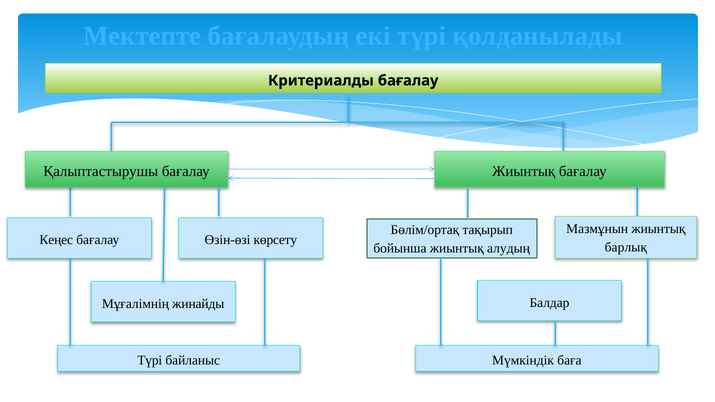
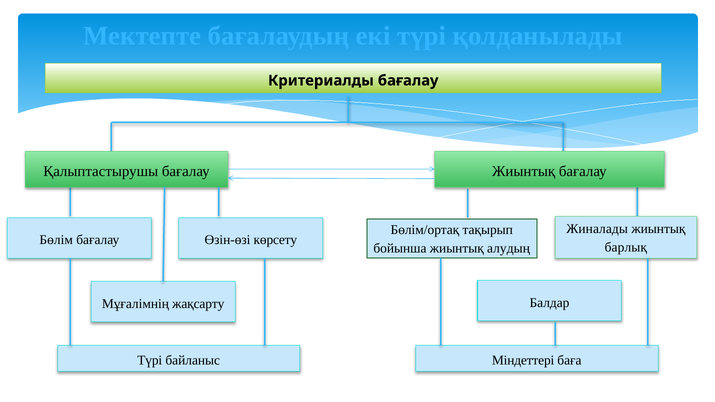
Мазмұнын: Мазмұнын -> Жиналады (597, 229)
Кеңес: Кеңес -> Бөлім (56, 240)
жинайды: жинайды -> жақсарту (198, 304)
Мүмкіндік: Мүмкіндік -> Міндеттері (523, 361)
